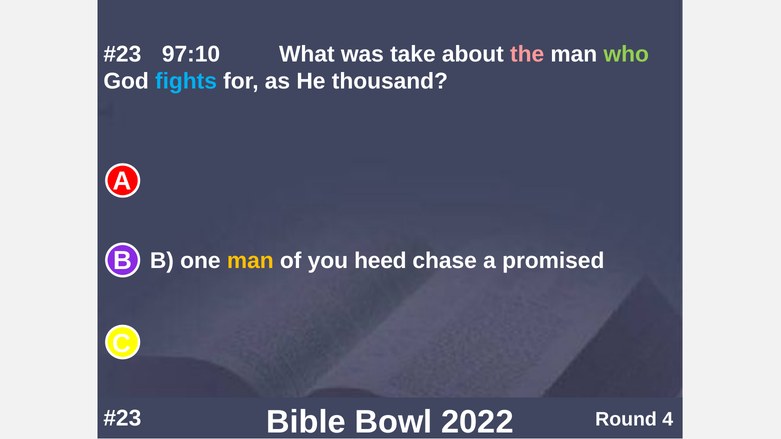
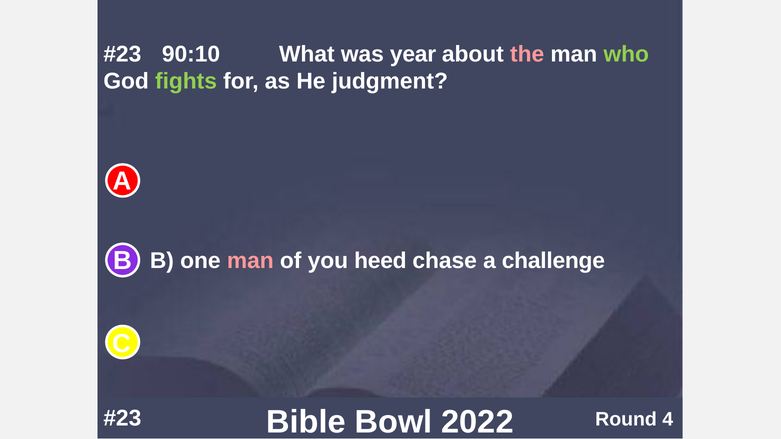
97:10: 97:10 -> 90:10 (191, 54)
take: take -> year (413, 54)
fights colour: light blue -> light green (186, 81)
thousand: thousand -> judgment (390, 81)
man colour: yellow -> pink (250, 261)
promised: promised -> challenge (553, 261)
